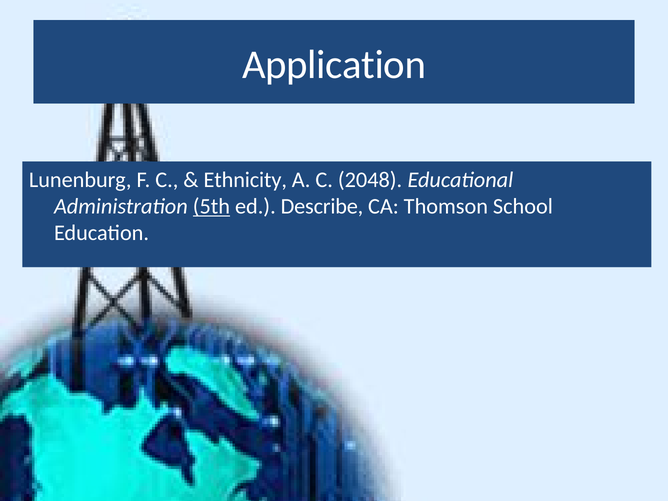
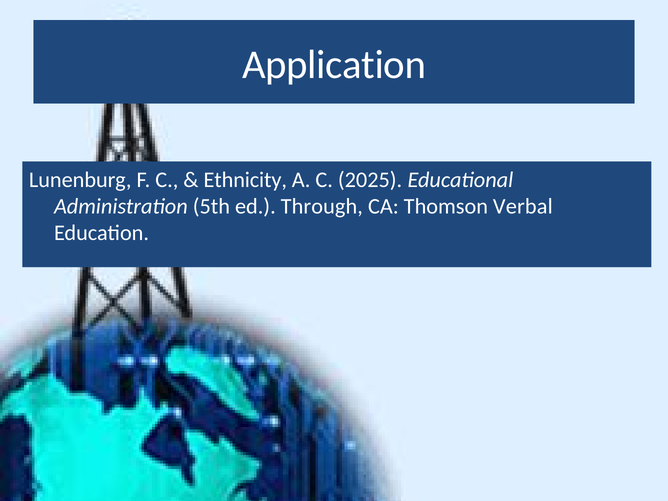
2048: 2048 -> 2025 (370, 180)
5th underline: present -> none (211, 206)
Describe: Describe -> Through (322, 206)
School: School -> Verbal (523, 206)
